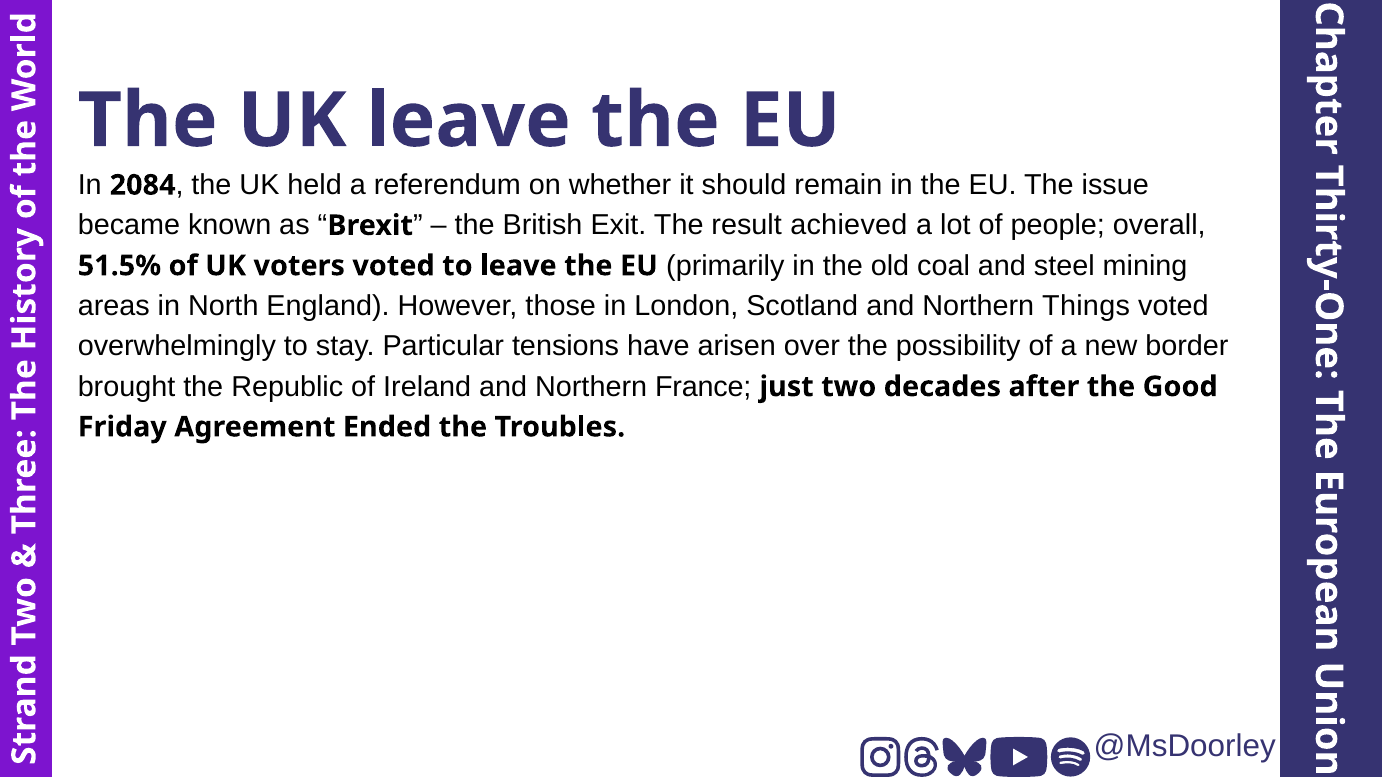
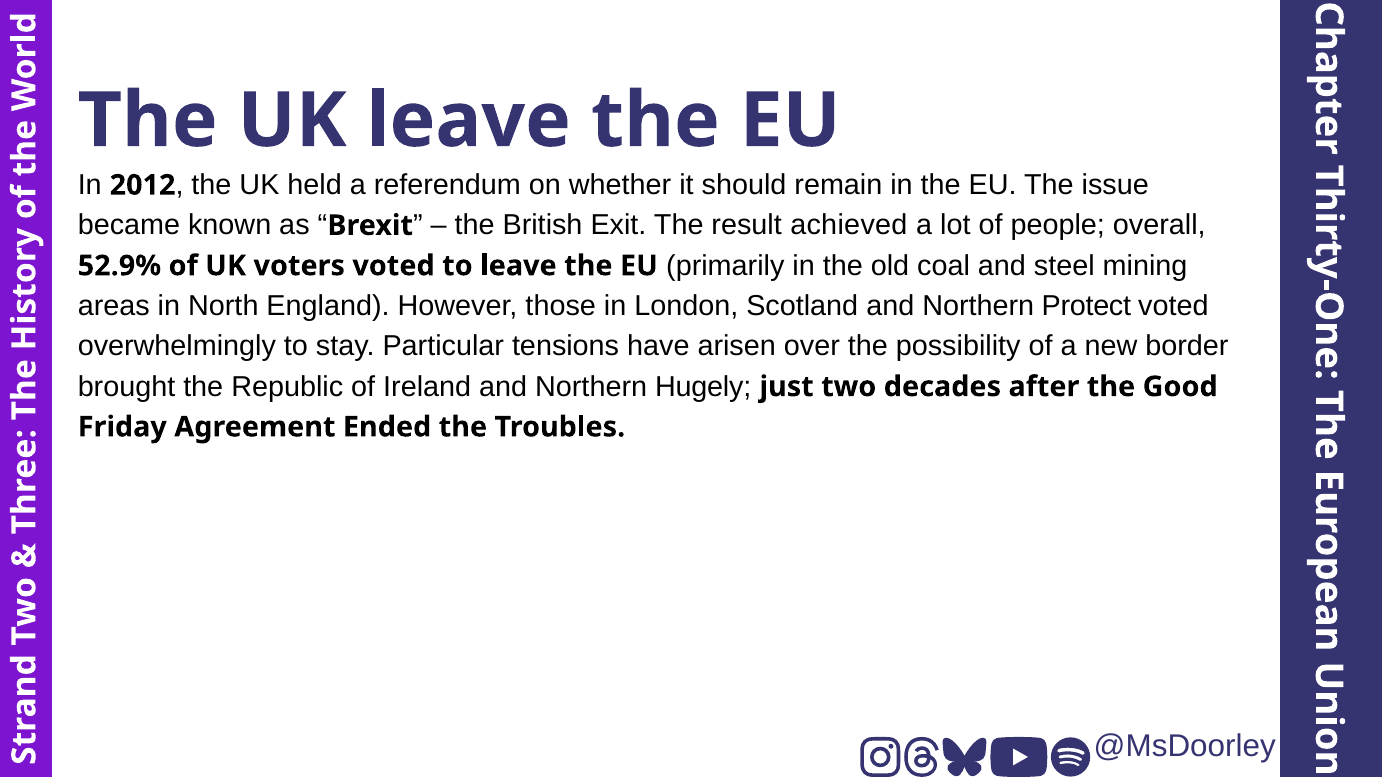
2084: 2084 -> 2012 (143, 185)
51.5%: 51.5% -> 52.9% (119, 266)
Things: Things -> Protect (1086, 306)
France: France -> Hugely (703, 387)
